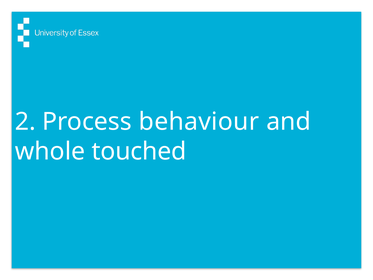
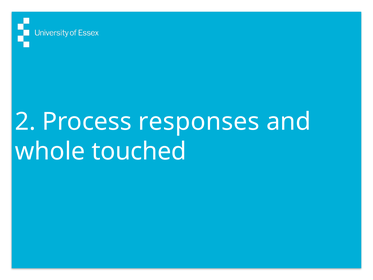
behaviour: behaviour -> responses (199, 122)
